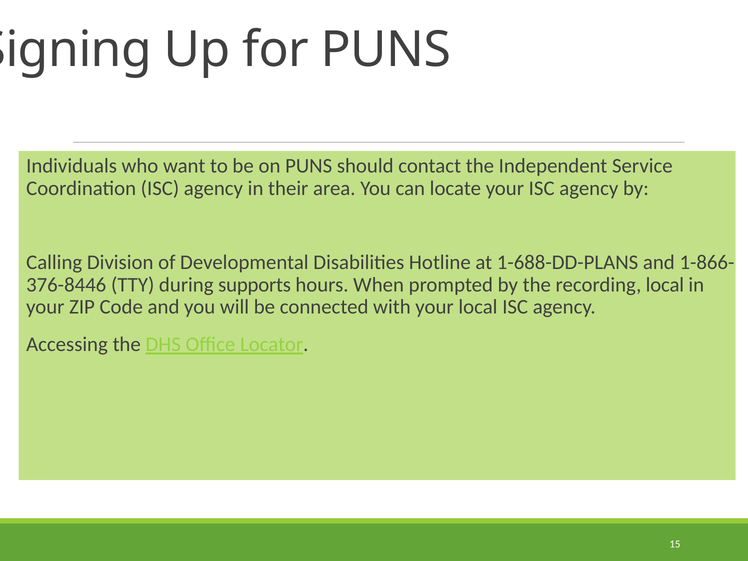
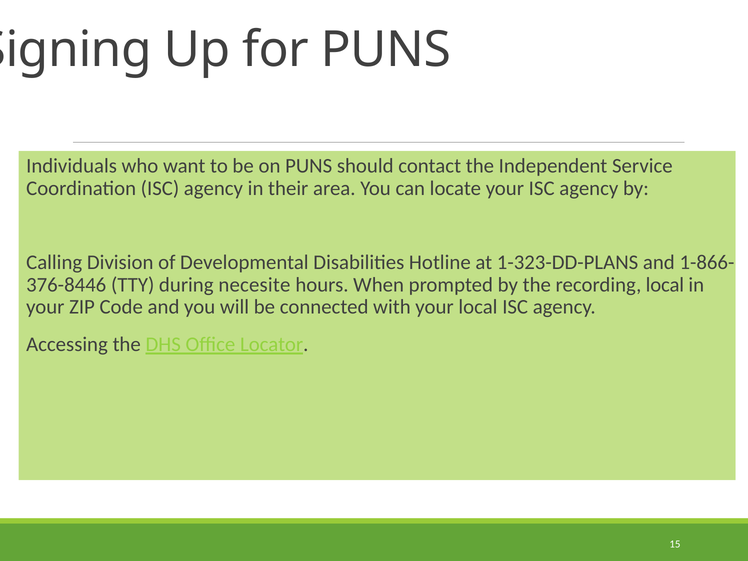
1-688-DD-PLANS: 1-688-DD-PLANS -> 1-323-DD-PLANS (568, 262)
supports: supports -> necesite (254, 285)
